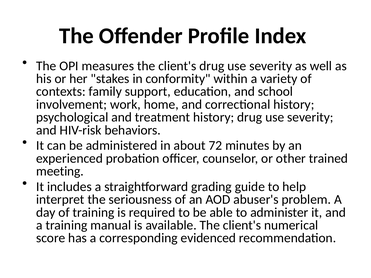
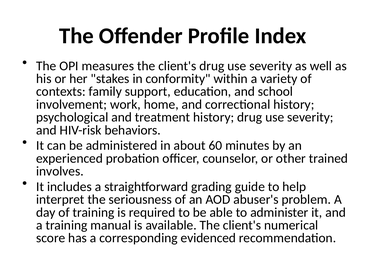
72: 72 -> 60 (215, 146)
meeting: meeting -> involves (60, 171)
